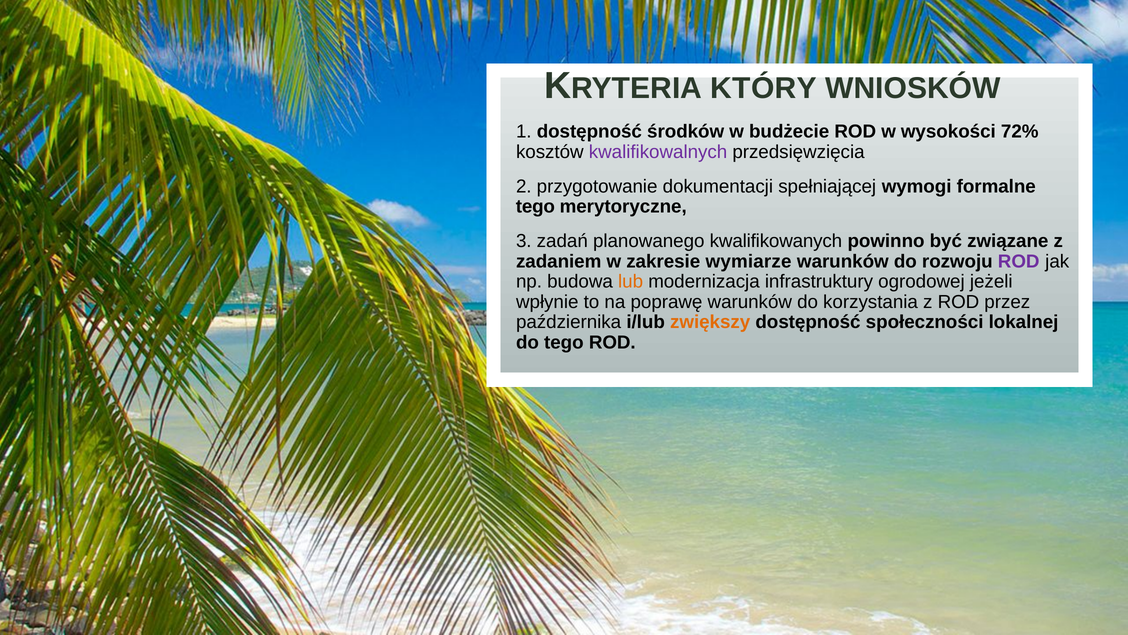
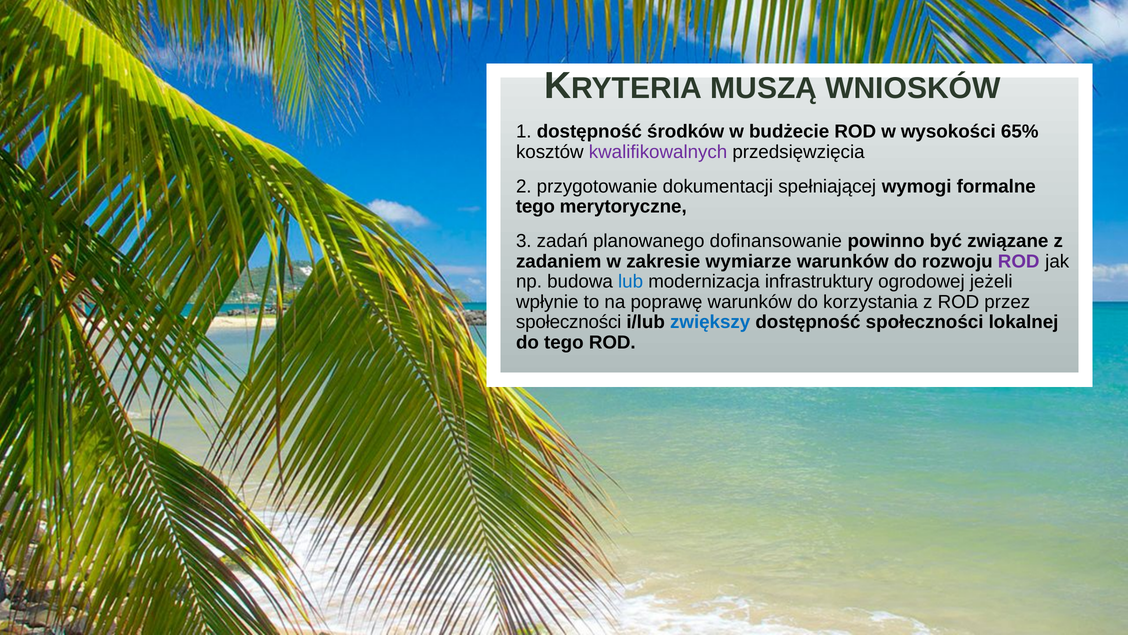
KTÓRY: KTÓRY -> MUSZĄ (764, 88)
72%: 72% -> 65% (1020, 132)
kwalifikowanych: kwalifikowanych -> dofinansowanie (776, 241)
lub colour: orange -> blue (631, 281)
października: października -> społeczności (569, 322)
zwiększy colour: orange -> blue (710, 322)
